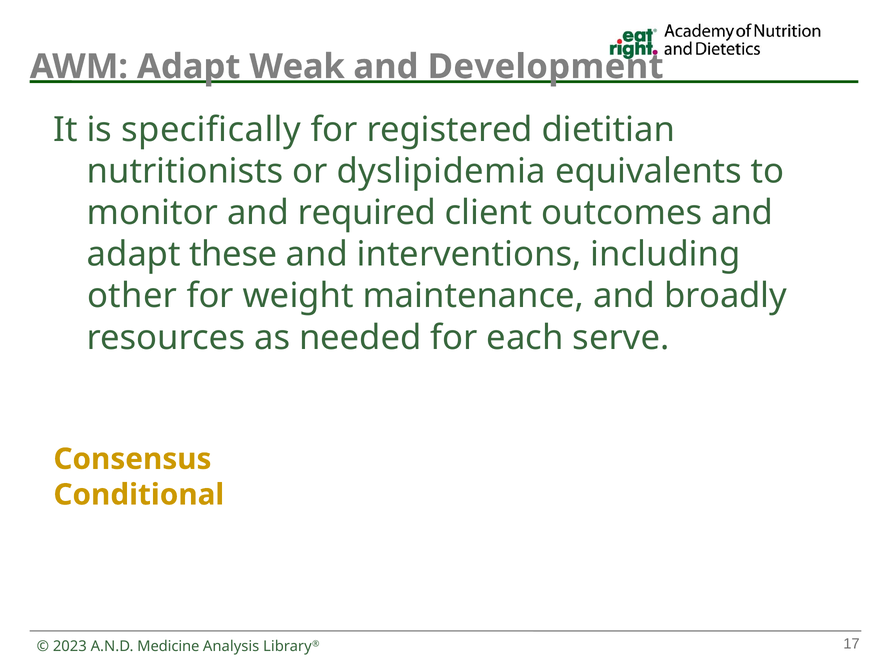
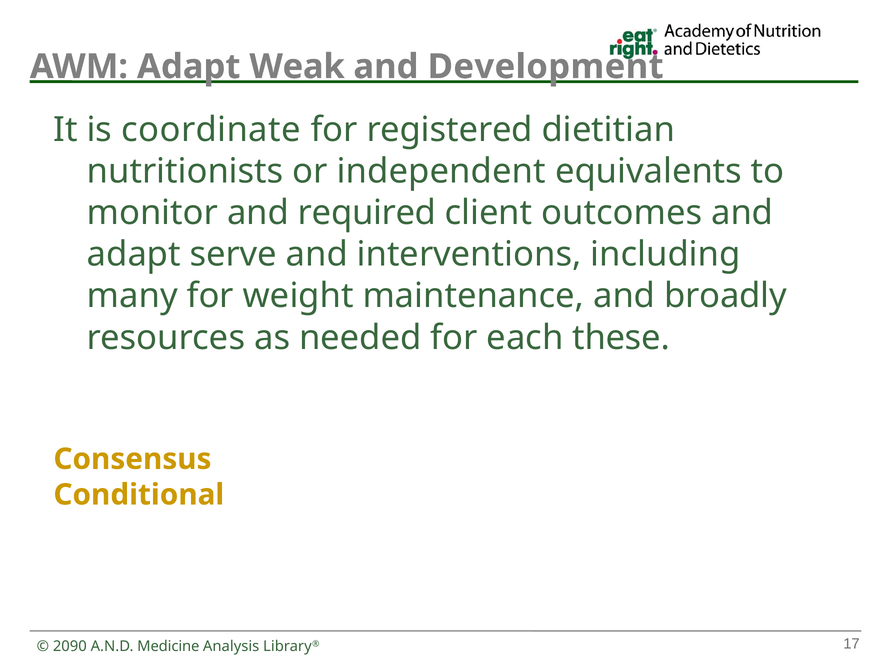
specifically: specifically -> coordinate (211, 130)
dyslipidemia: dyslipidemia -> independent (441, 171)
these: these -> serve (233, 255)
other: other -> many (132, 296)
serve: serve -> these (621, 338)
2023: 2023 -> 2090 (70, 647)
